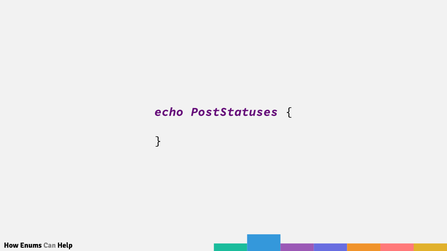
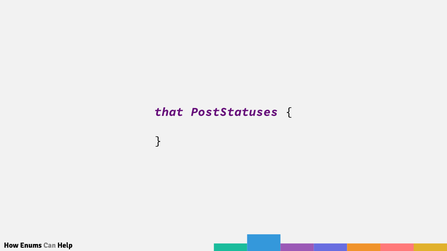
echo: echo -> that (169, 112)
